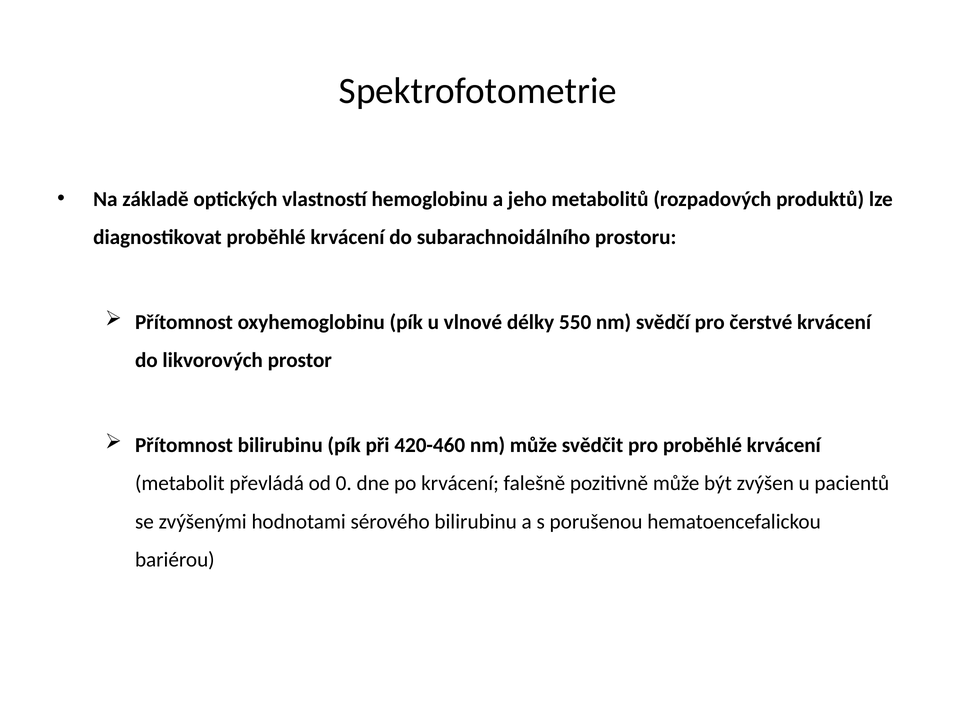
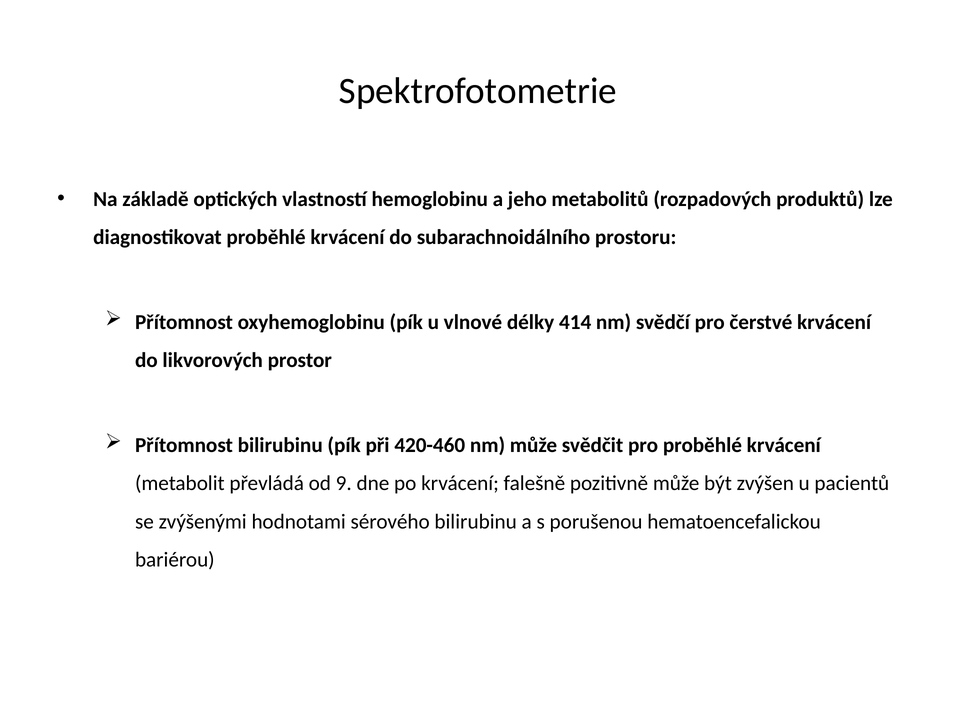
550: 550 -> 414 (575, 322)
0: 0 -> 9 (344, 483)
